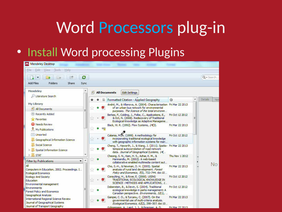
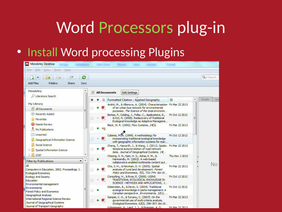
Processors colour: light blue -> light green (136, 27)
